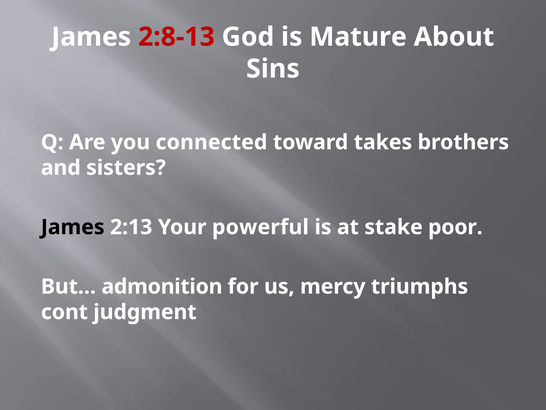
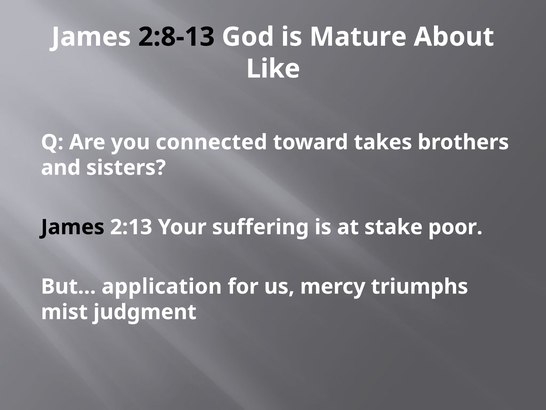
2:8-13 colour: red -> black (176, 37)
Sins: Sins -> Like (273, 69)
powerful: powerful -> suffering (261, 227)
admonition: admonition -> application (162, 286)
cont: cont -> mist (64, 312)
